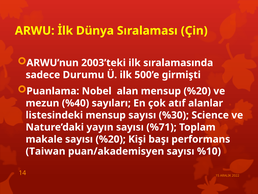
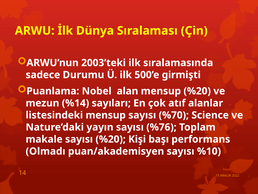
%40: %40 -> %14 (75, 103)
%30: %30 -> %70 (174, 115)
%71: %71 -> %76 (161, 127)
Taiwan: Taiwan -> Olmadı (46, 151)
